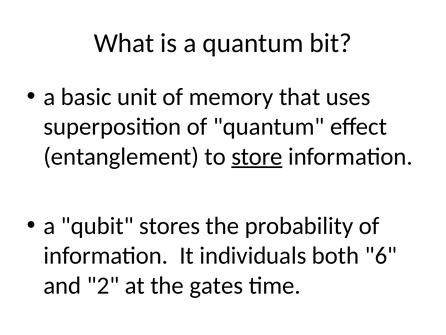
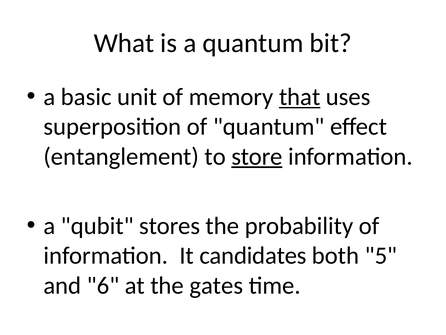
that underline: none -> present (300, 97)
individuals: individuals -> candidates (253, 255)
6: 6 -> 5 (381, 255)
2: 2 -> 6 (103, 285)
